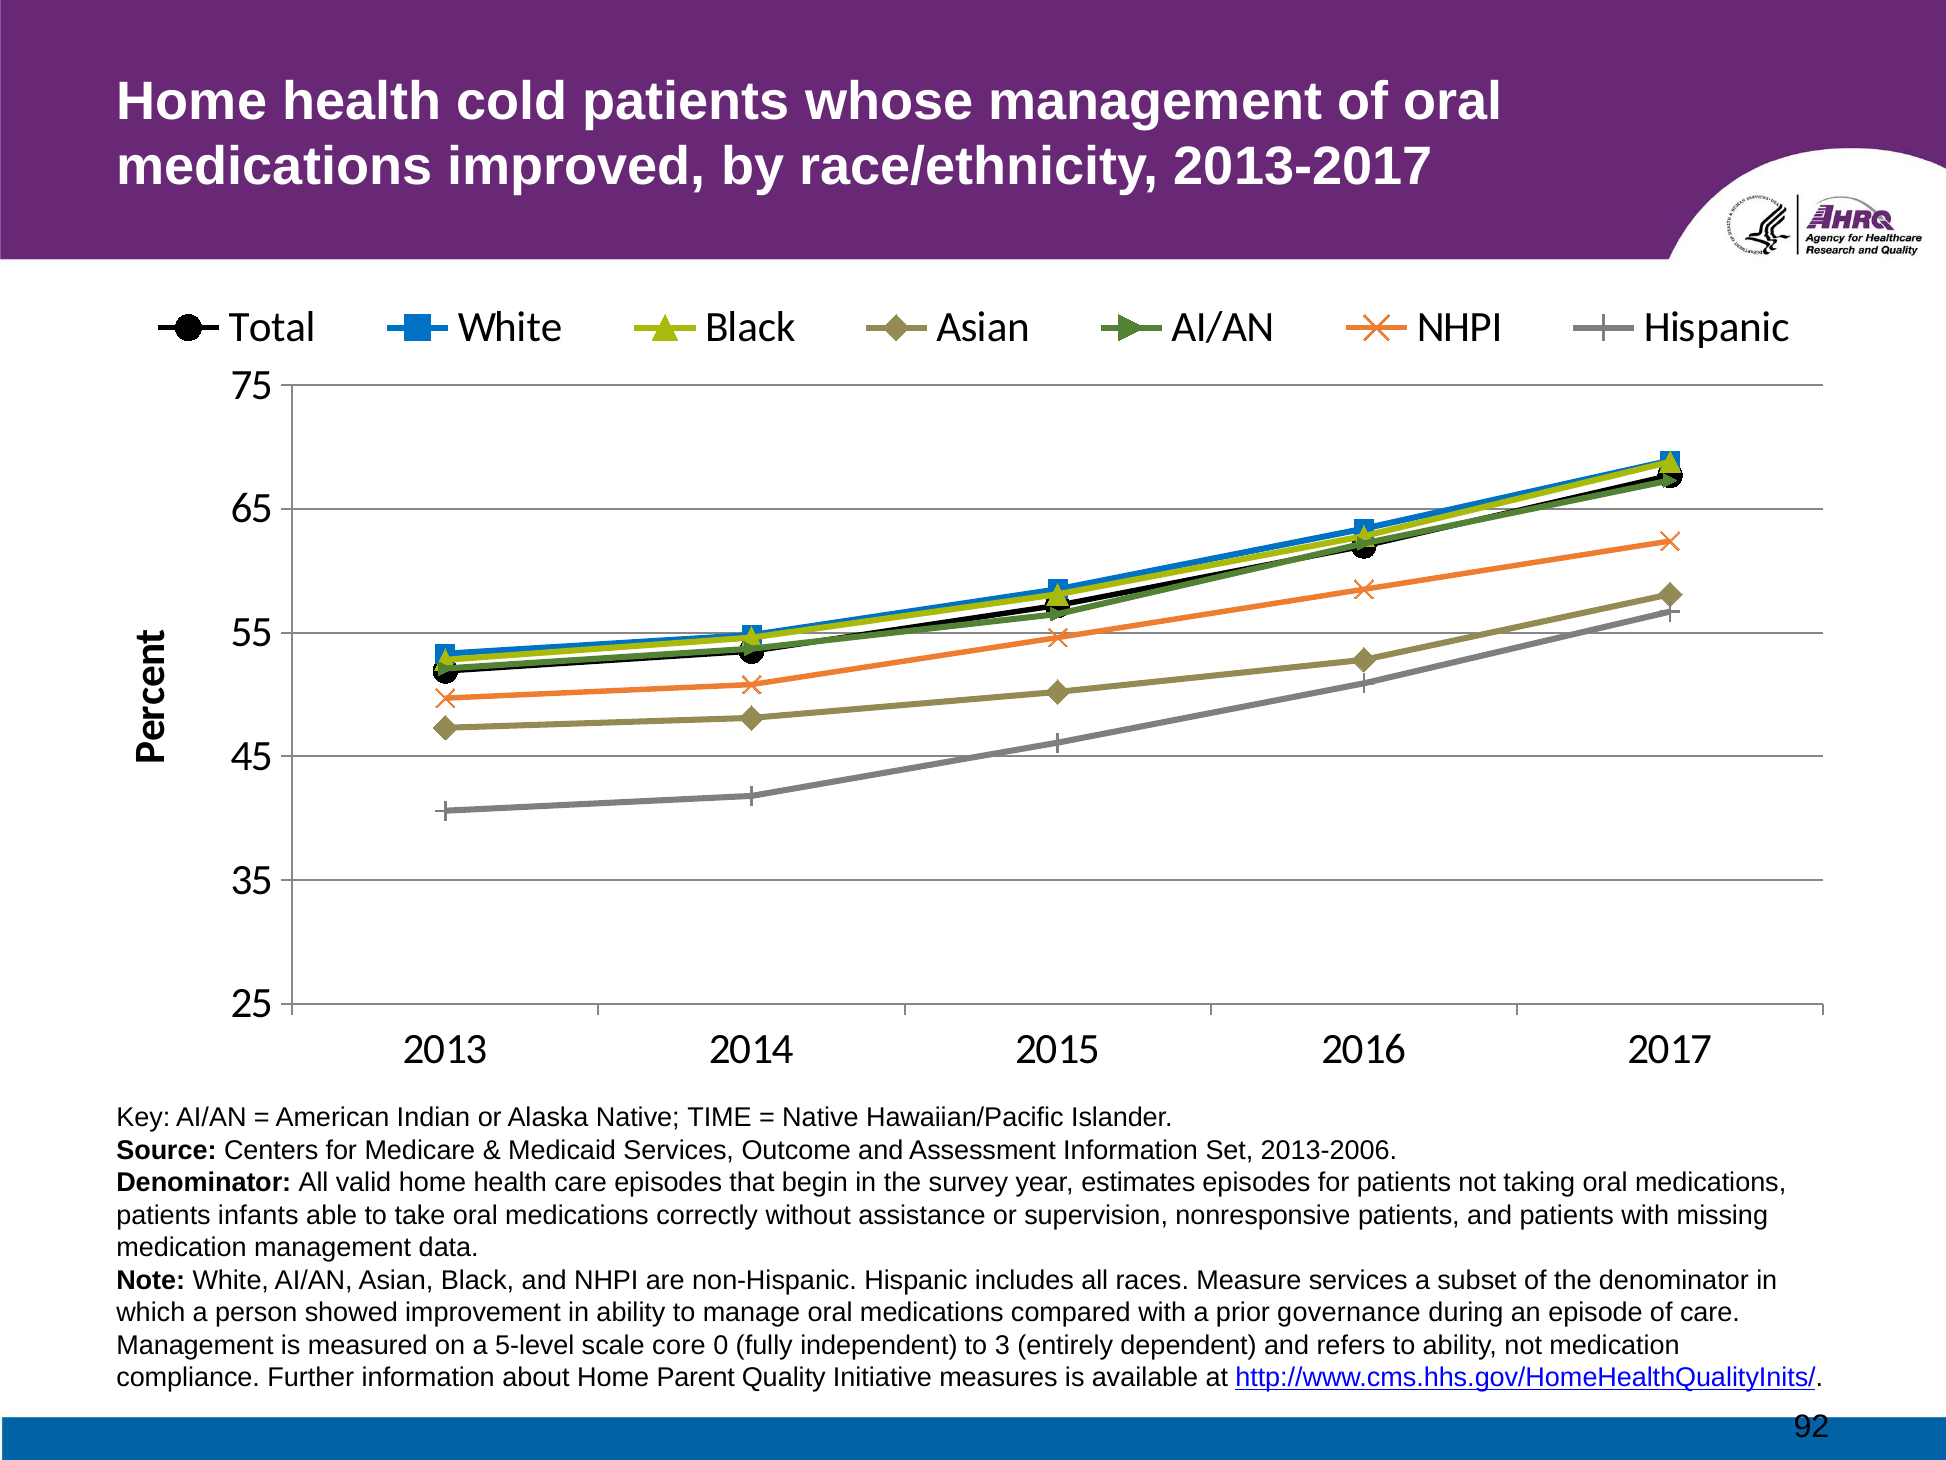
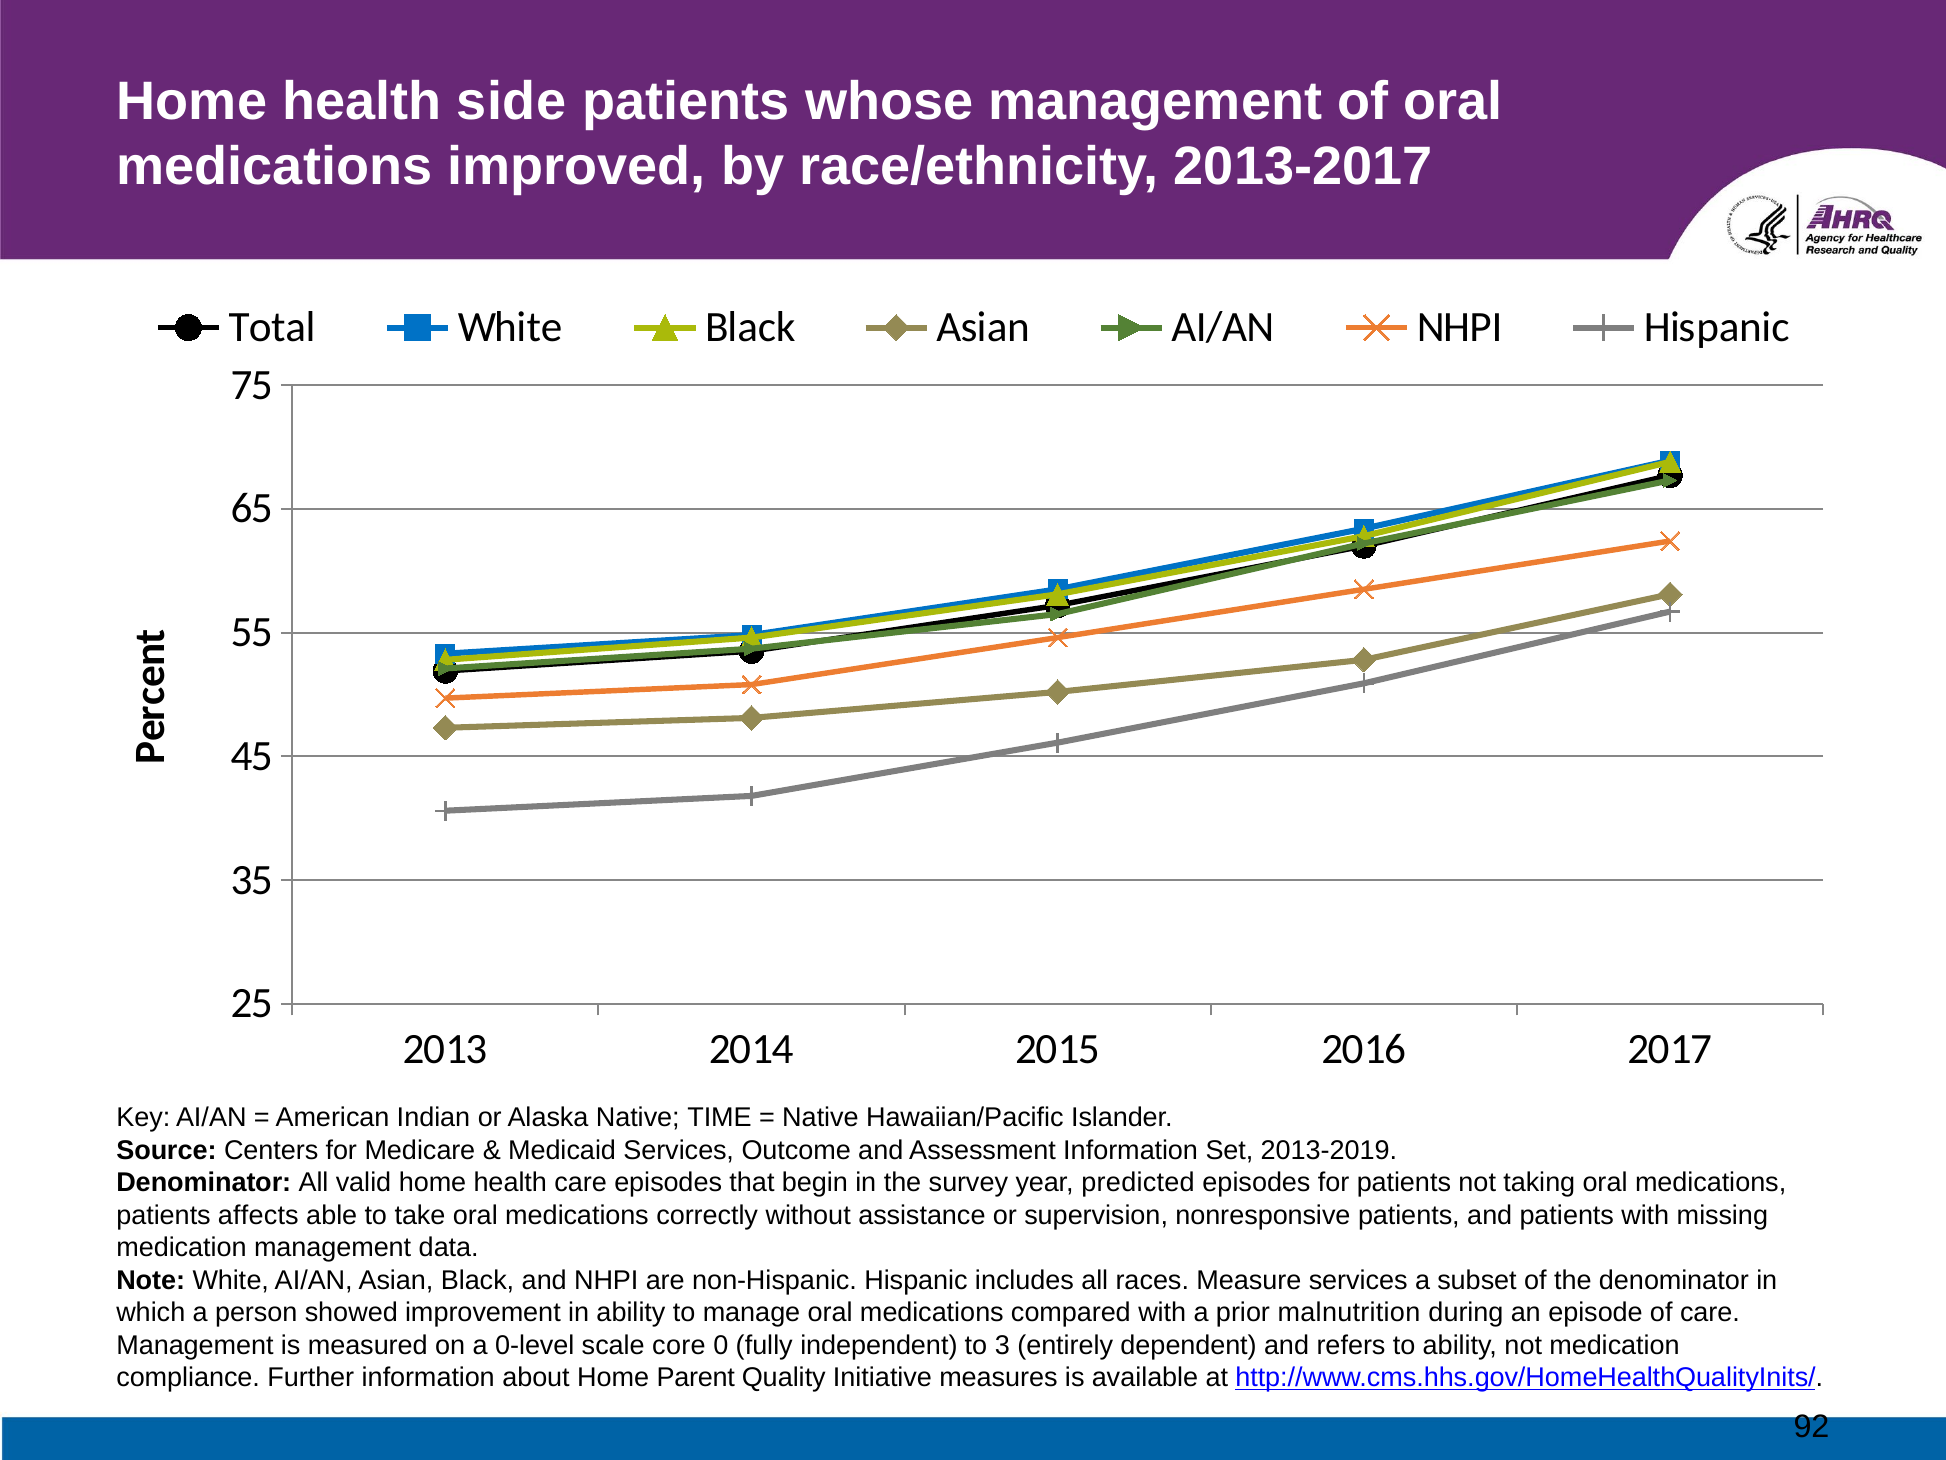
cold: cold -> side (512, 102)
2013-2006: 2013-2006 -> 2013-2019 (1329, 1150)
estimates: estimates -> predicted (1138, 1182)
infants: infants -> affects (258, 1215)
governance: governance -> malnutrition (1349, 1312)
5-level: 5-level -> 0-level (535, 1345)
